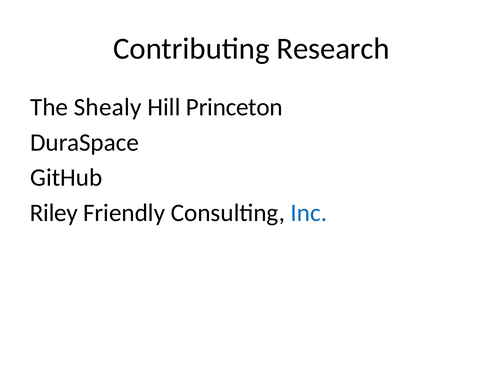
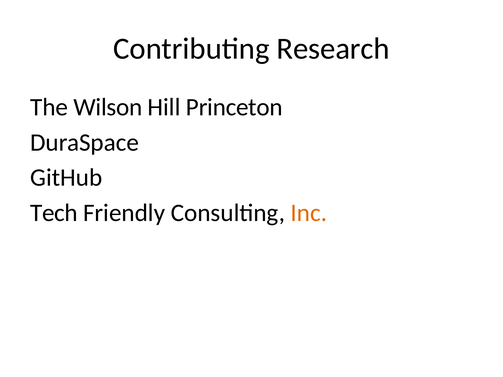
Shealy: Shealy -> Wilson (108, 107)
Riley: Riley -> Tech (54, 213)
Inc colour: blue -> orange (309, 213)
